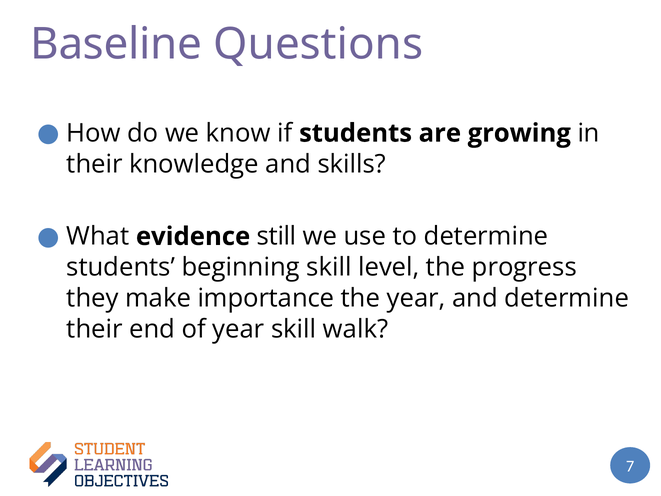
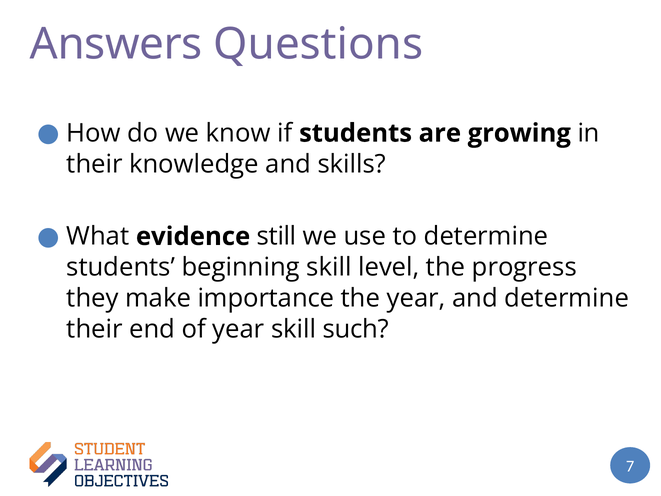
Baseline: Baseline -> Answers (116, 44)
walk: walk -> such (356, 329)
